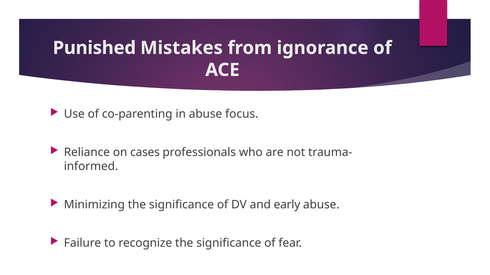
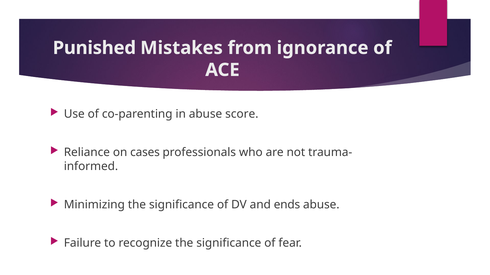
focus: focus -> score (242, 114)
early: early -> ends (287, 205)
